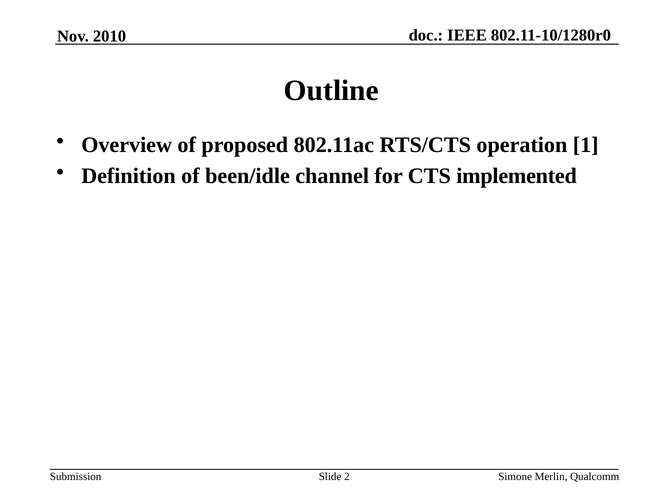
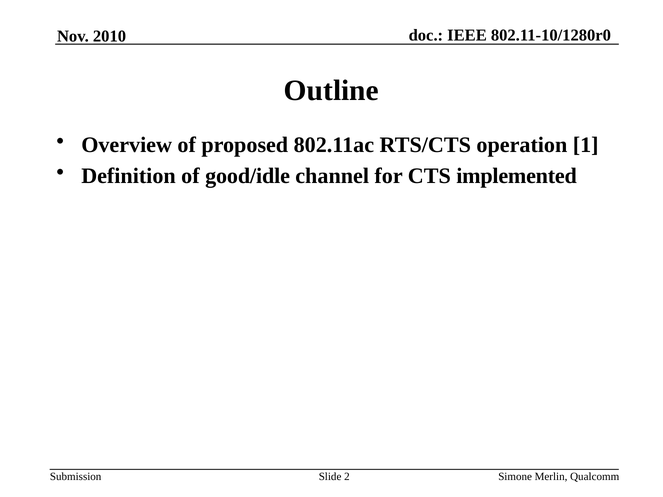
been/idle: been/idle -> good/idle (248, 176)
